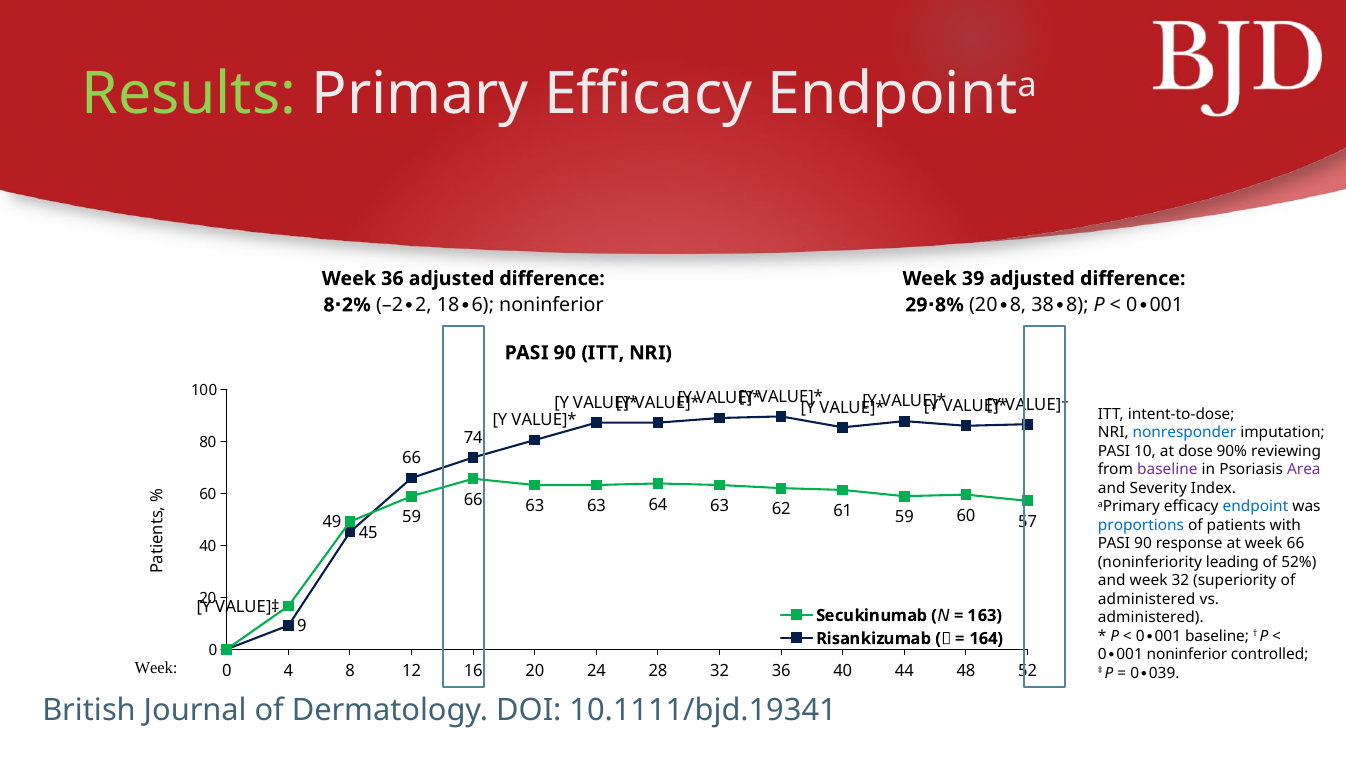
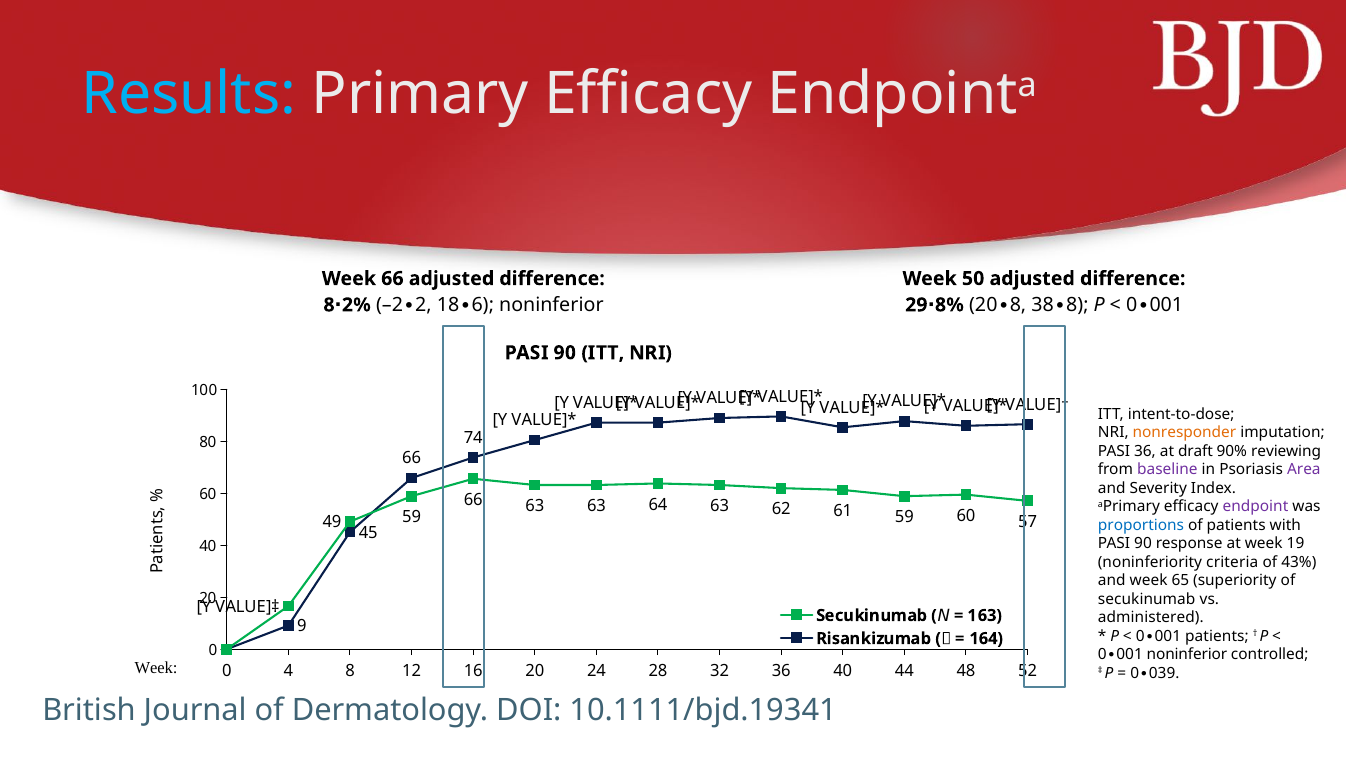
Results colour: light green -> light blue (189, 95)
39: 39 -> 50 (973, 279)
Week 36: 36 -> 66 (392, 279)
nonresponder colour: blue -> orange (1184, 433)
PASI 10: 10 -> 36 (1145, 451)
dose: dose -> draft (1196, 451)
endpoint colour: blue -> purple (1255, 507)
week 66: 66 -> 19 (1295, 544)
leading: leading -> criteria (1232, 562)
52%: 52% -> 43% (1299, 562)
week 32: 32 -> 65 (1180, 581)
administered: administered -> secukinumab (1147, 599)
0∙001 baseline: baseline -> patients (1217, 636)
